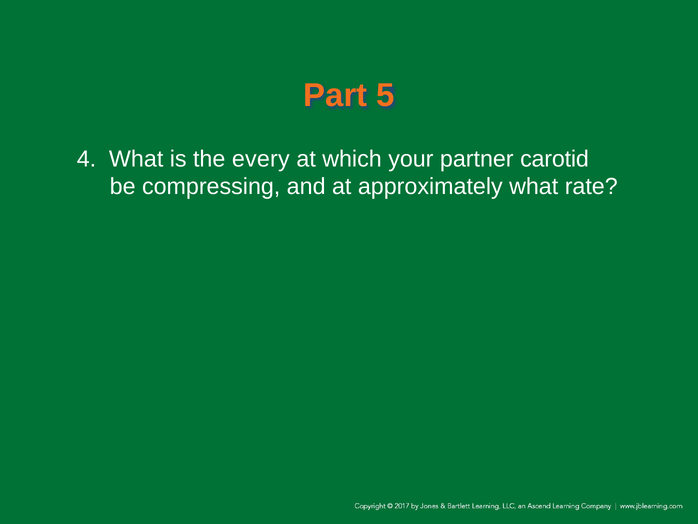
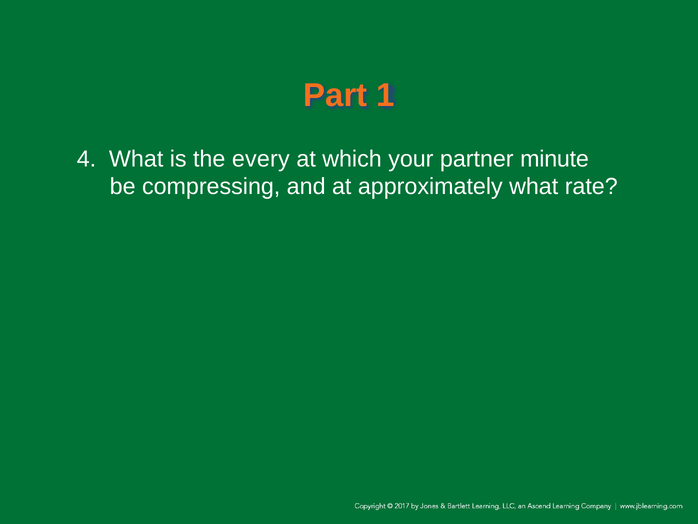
5: 5 -> 1 (386, 95)
carotid: carotid -> minute (554, 159)
